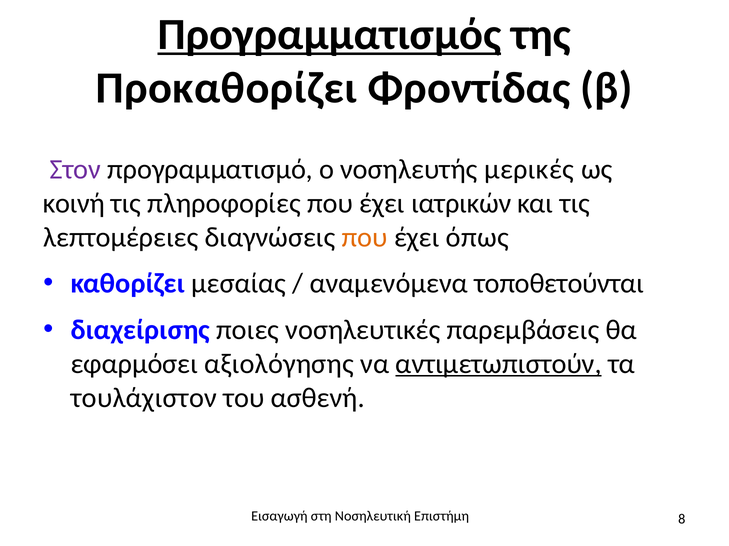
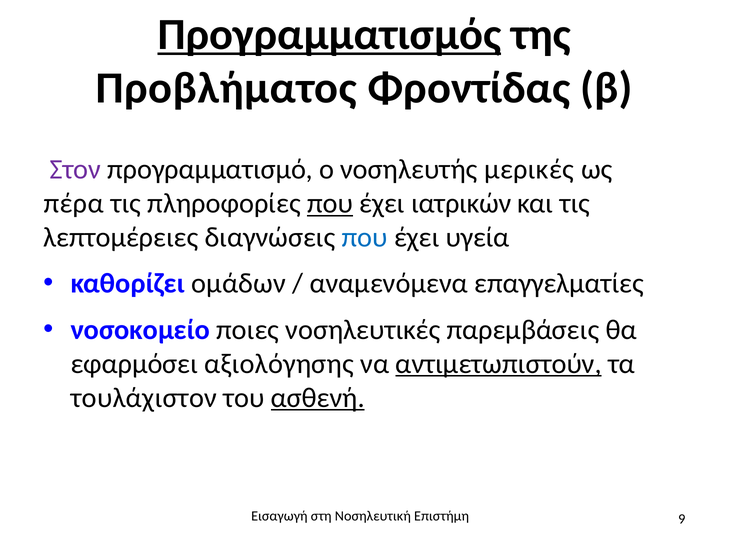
Προκαθορίζει: Προκαθορίζει -> Προβλήματος (226, 88)
κοινή: κοινή -> πέρα (74, 204)
που underline: none -> present (330, 204)
που colour: orange -> blue (365, 238)
όπως: όπως -> υγεία (478, 238)
μεσαίας: μεσαίας -> ομάδων (239, 284)
τοποθετούνται: τοποθετούνται -> επαγγελματίες (559, 284)
διαχείρισης: διαχείρισης -> νοσοκομείο (140, 330)
ασθενή underline: none -> present (318, 398)
8: 8 -> 9 (682, 520)
